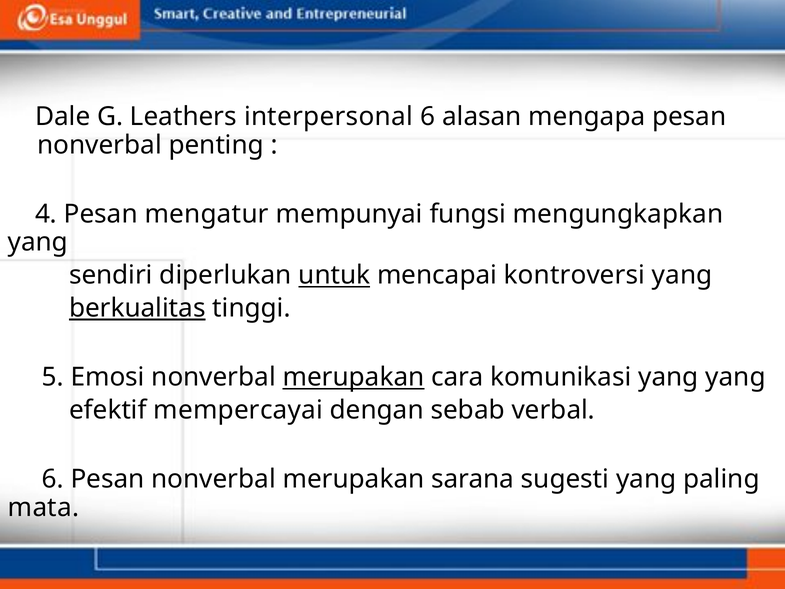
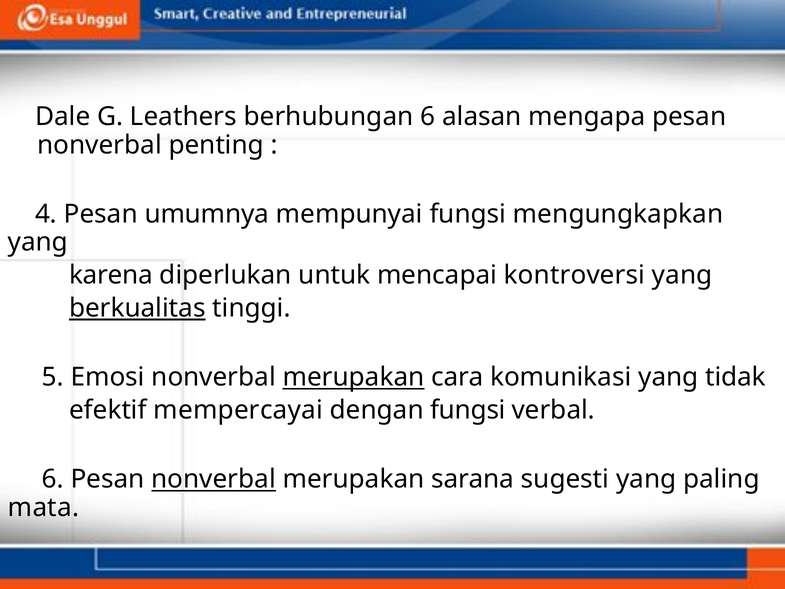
interpersonal: interpersonal -> berhubungan (329, 117)
mengatur: mengatur -> umumnya (207, 214)
sendiri: sendiri -> karena (111, 275)
untuk underline: present -> none (334, 275)
yang yang: yang -> tidak (736, 377)
dengan sebab: sebab -> fungsi (468, 410)
nonverbal underline: none -> present (214, 479)
